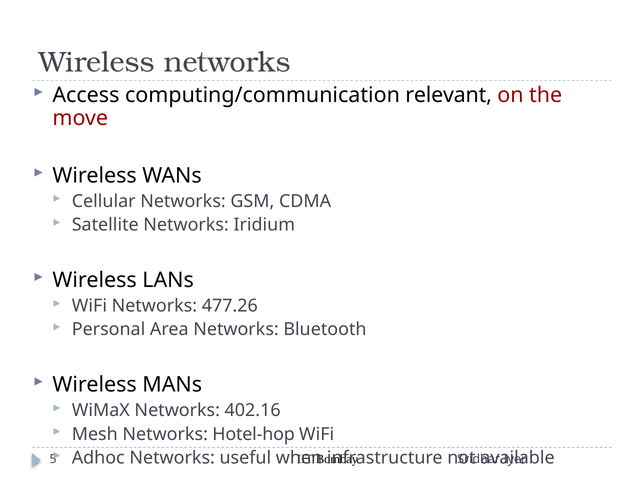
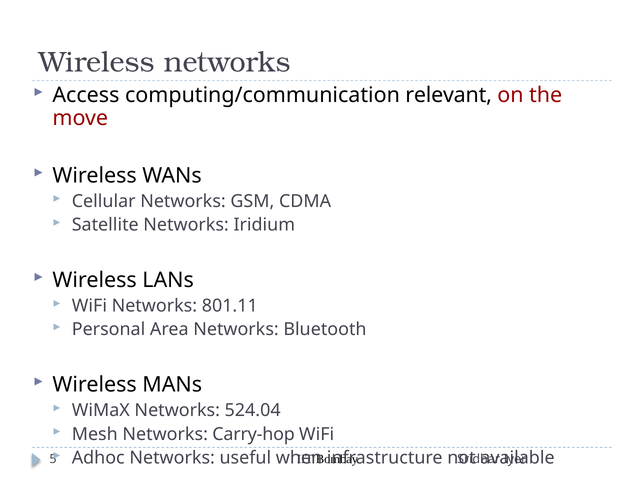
477.26: 477.26 -> 801.11 (230, 306)
402.16: 402.16 -> 524.04 (253, 410)
Hotel-hop: Hotel-hop -> Carry-hop (254, 434)
